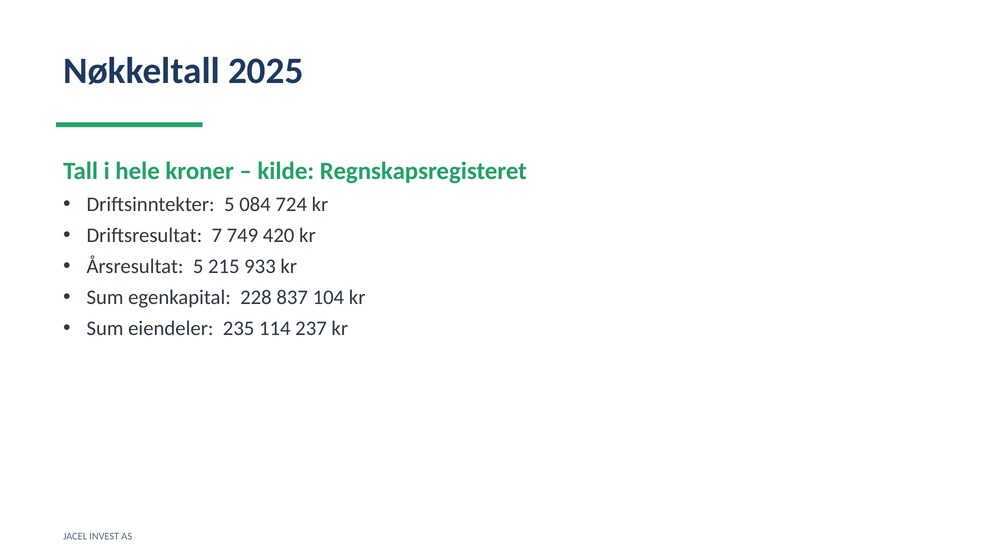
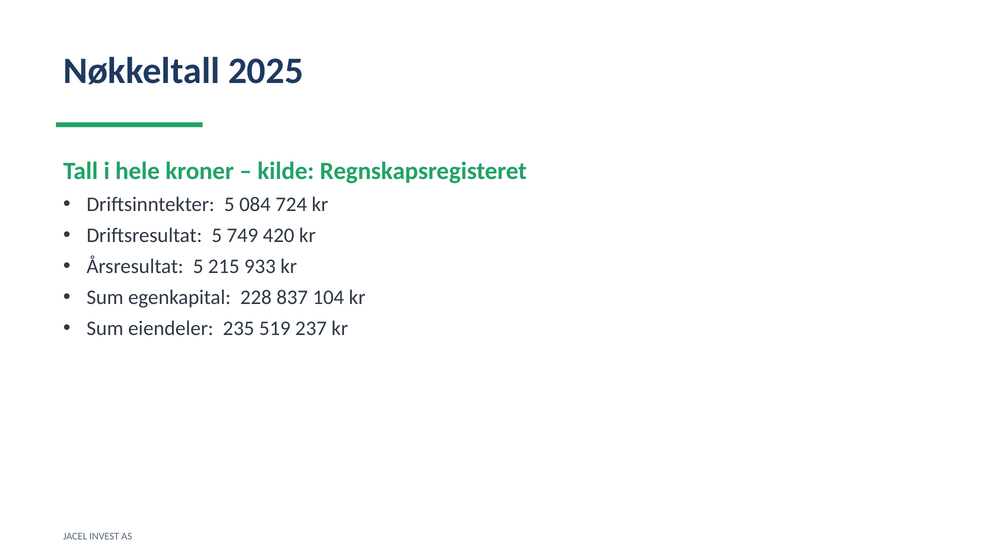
Driftsresultat 7: 7 -> 5 (217, 235)
114: 114 -> 519 (275, 329)
